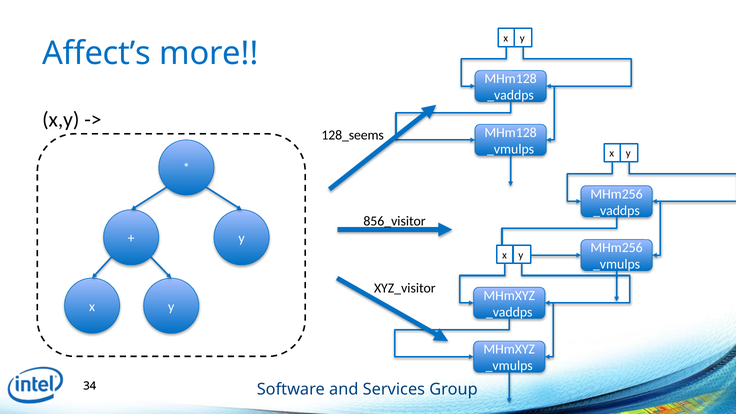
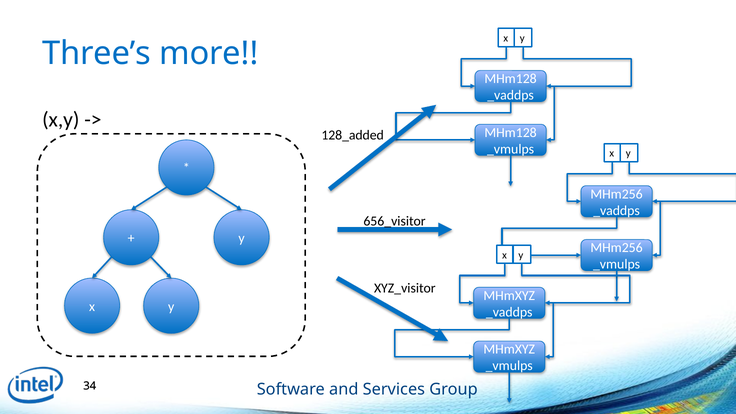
Affect’s: Affect’s -> Three’s (97, 53)
128_seems: 128_seems -> 128_added (353, 135)
856_visitor: 856_visitor -> 656_visitor (395, 221)
